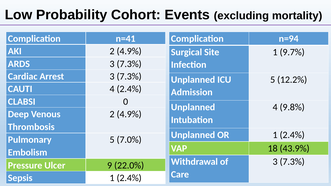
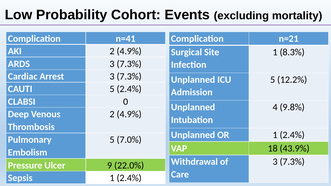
n=94: n=94 -> n=21 (289, 39)
9.7%: 9.7% -> 8.3% (292, 52)
CAUTI 4: 4 -> 5 (112, 89)
